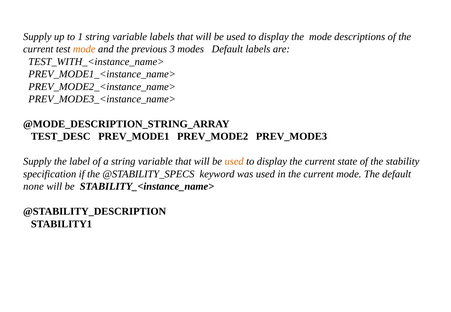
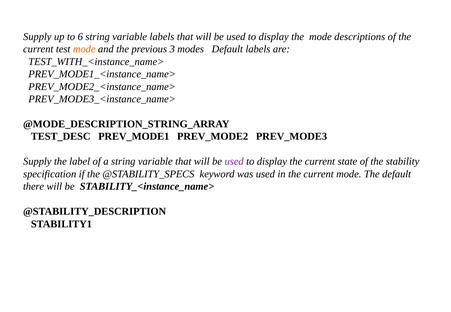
1: 1 -> 6 (80, 37)
used colour: orange -> purple (234, 162)
none: none -> there (34, 187)
